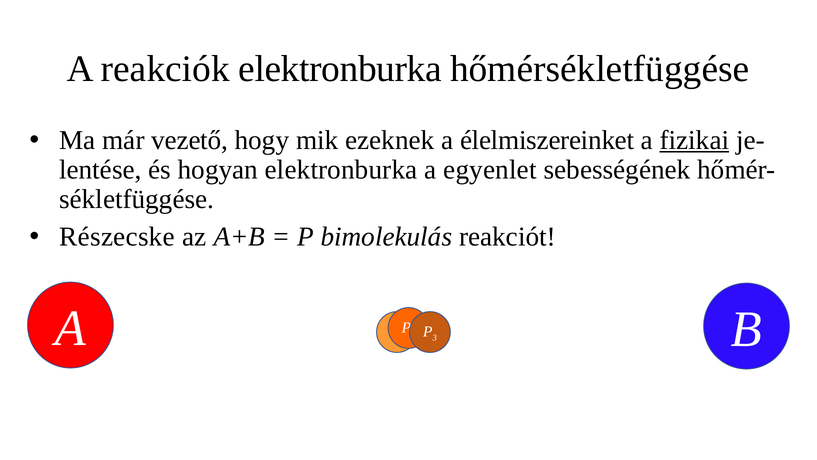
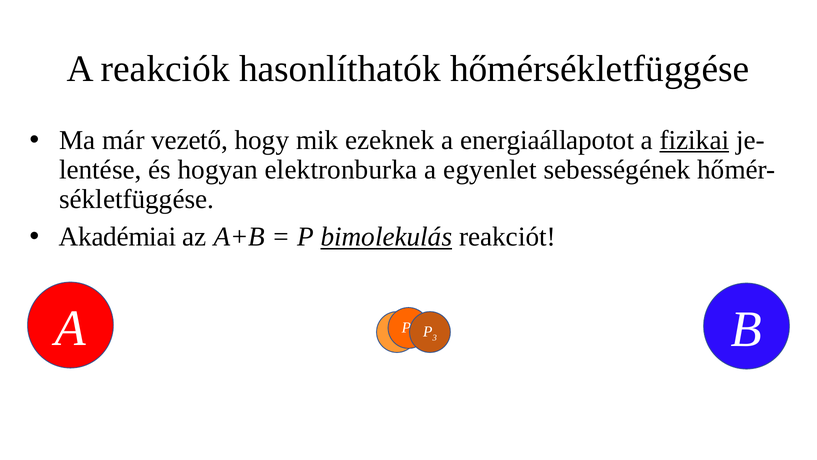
reakciók elektronburka: elektronburka -> hasonlíthatók (340, 69)
élelmiszereinket: élelmiszereinket -> energiaállapotot (547, 140)
Részecske: Részecske -> Akadémiai (117, 237)
bimolekulás underline: none -> present (386, 237)
